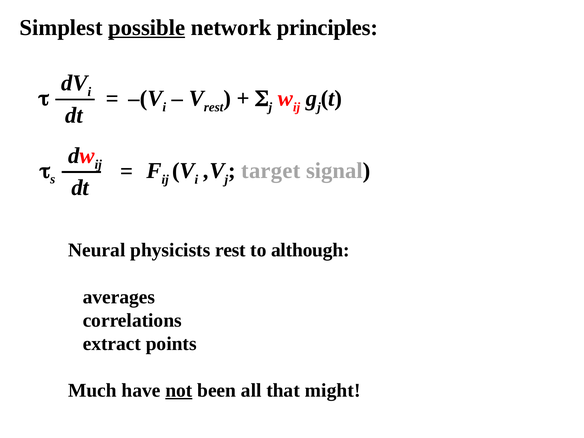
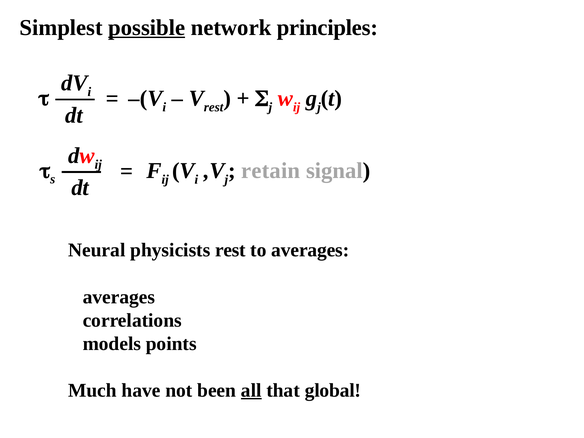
target: target -> retain (271, 171)
to although: although -> averages (310, 250)
extract: extract -> models (112, 344)
not underline: present -> none (179, 390)
all underline: none -> present (251, 390)
might: might -> global (333, 390)
